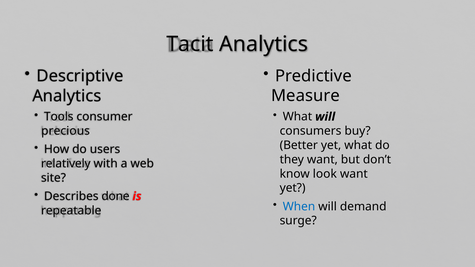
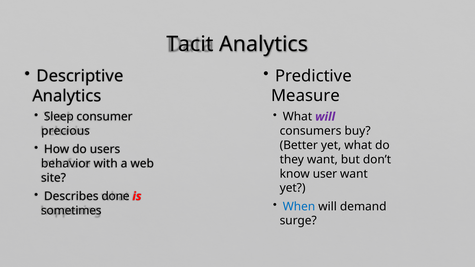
Tools: Tools -> Sleep (59, 117)
will colour: black -> purple (325, 117)
relatively: relatively -> behavior (66, 164)
look: look -> user (325, 174)
repeatable: repeatable -> sometimes (71, 211)
